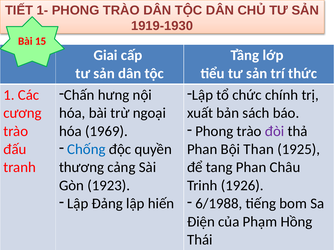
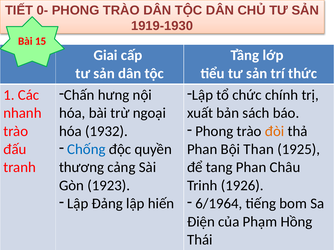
1-: 1- -> 0- (42, 10)
cương: cương -> nhanh (22, 113)
đòi colour: purple -> orange (275, 131)
1969: 1969 -> 1932 (106, 131)
6/1988: 6/1988 -> 6/1964 (219, 204)
